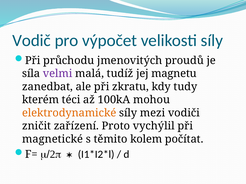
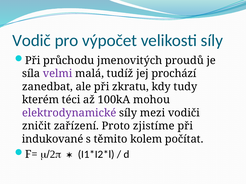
magnetu: magnetu -> prochází (174, 74)
elektrodynamické colour: orange -> purple (69, 113)
vychýlil: vychýlil -> zjistíme (154, 126)
magnetické: magnetické -> indukované (53, 139)
